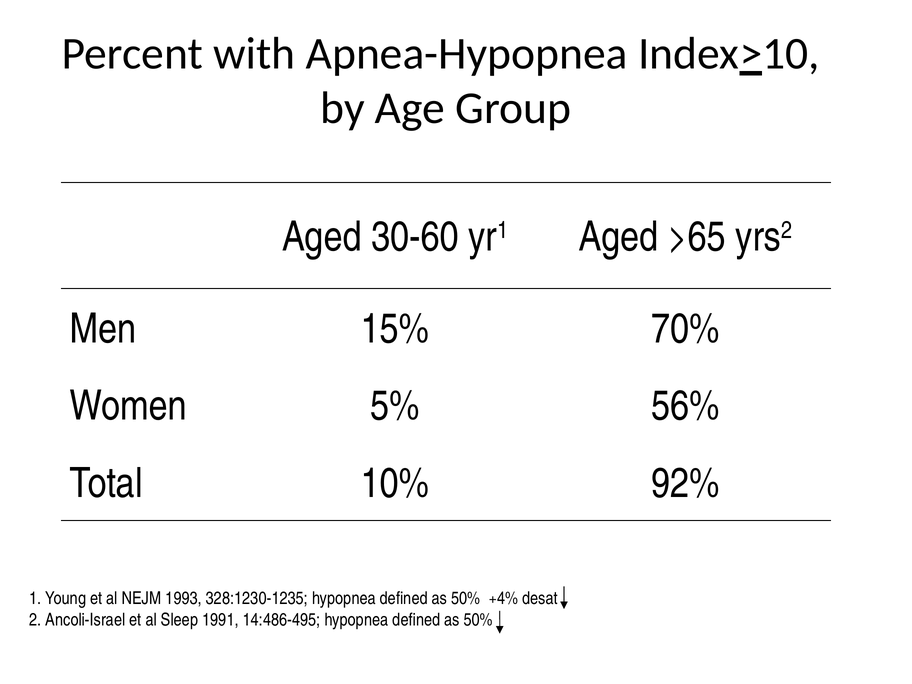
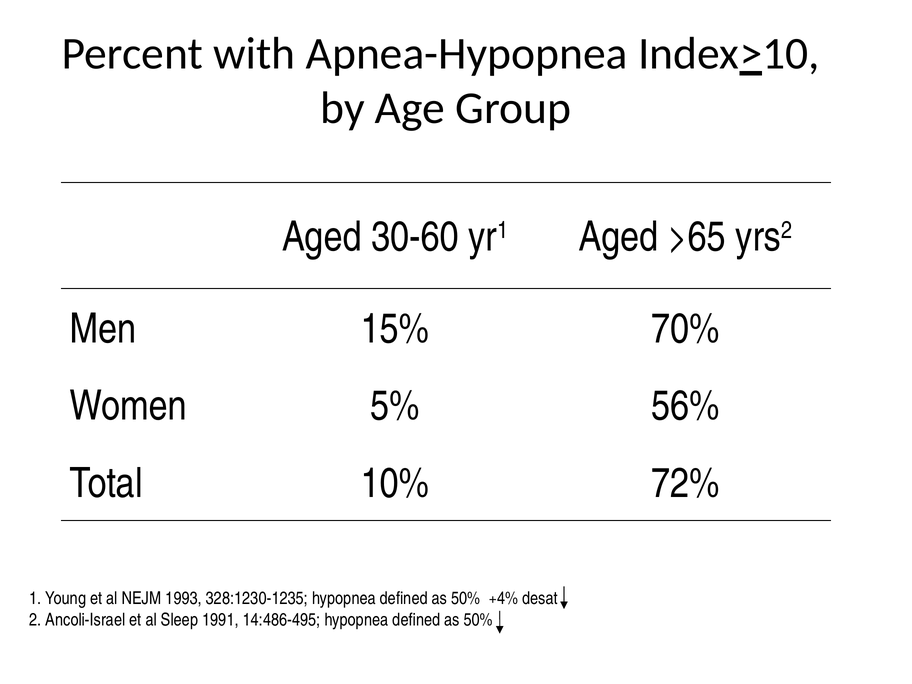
92%: 92% -> 72% (686, 483)
